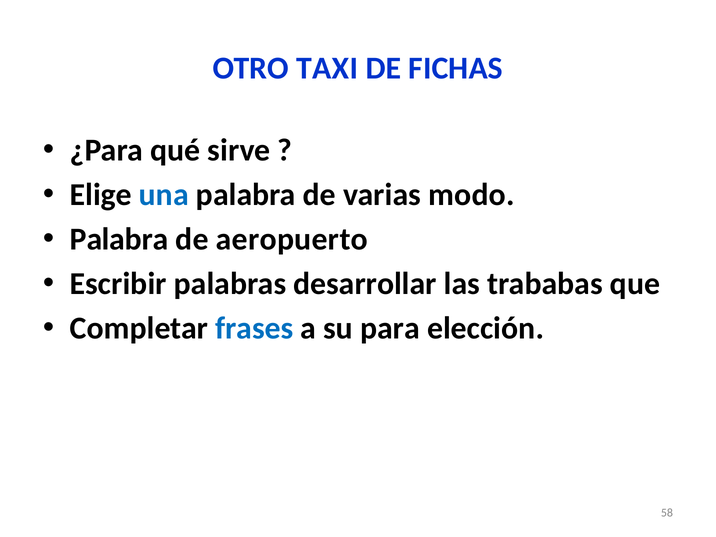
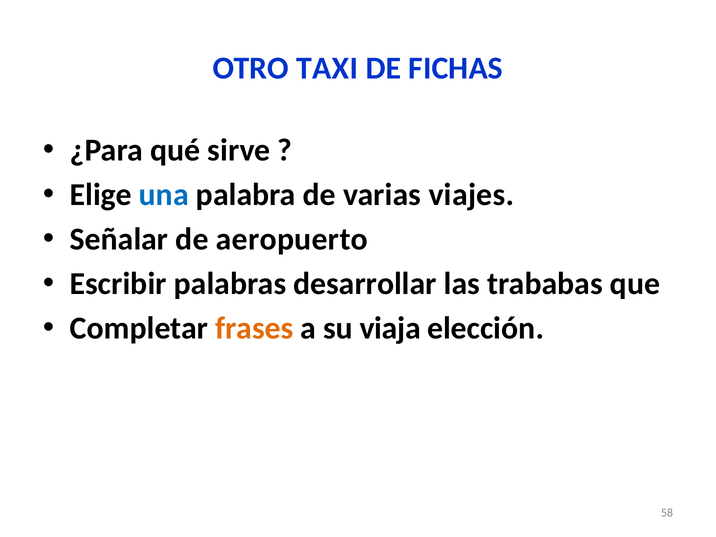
modo: modo -> viajes (471, 195)
Palabra: Palabra -> Señalar (119, 239)
frases colour: blue -> orange (254, 328)
para: para -> viaja (390, 328)
